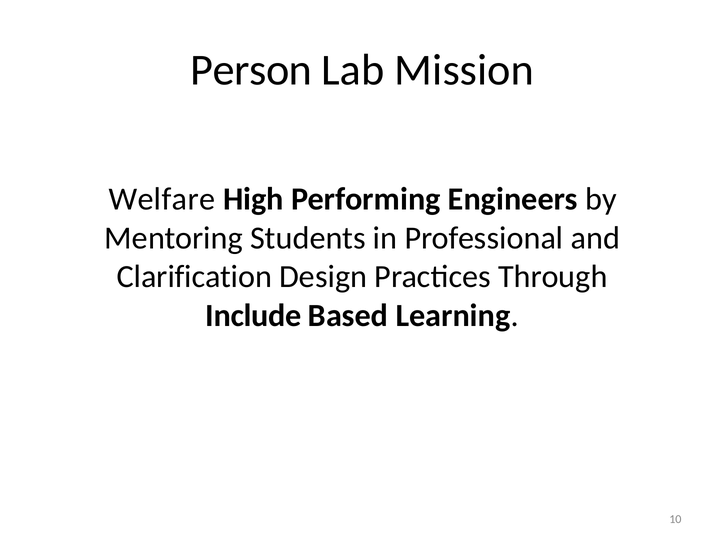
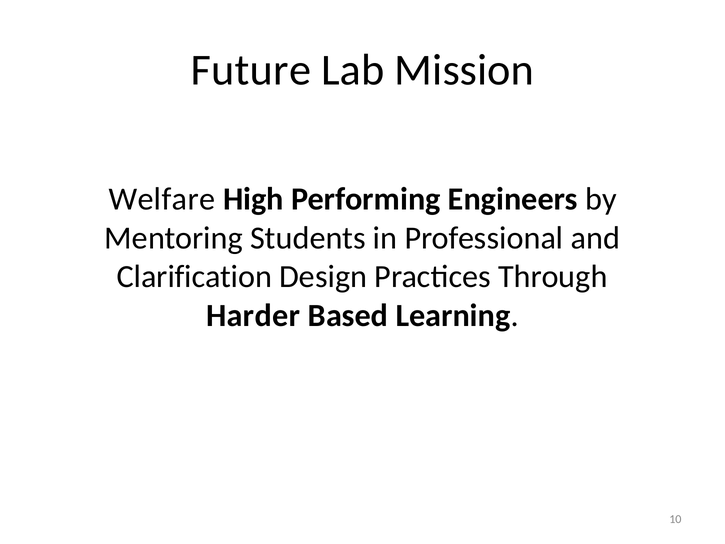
Person: Person -> Future (251, 70)
Include: Include -> Harder (253, 315)
